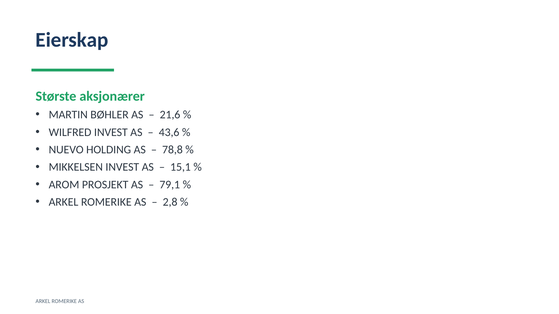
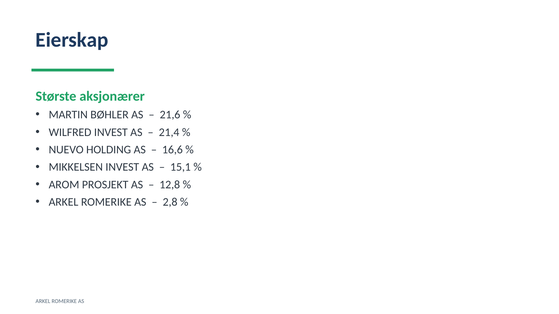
43,6: 43,6 -> 21,4 (169, 132)
78,8: 78,8 -> 16,6 (172, 150)
79,1: 79,1 -> 12,8 (170, 185)
